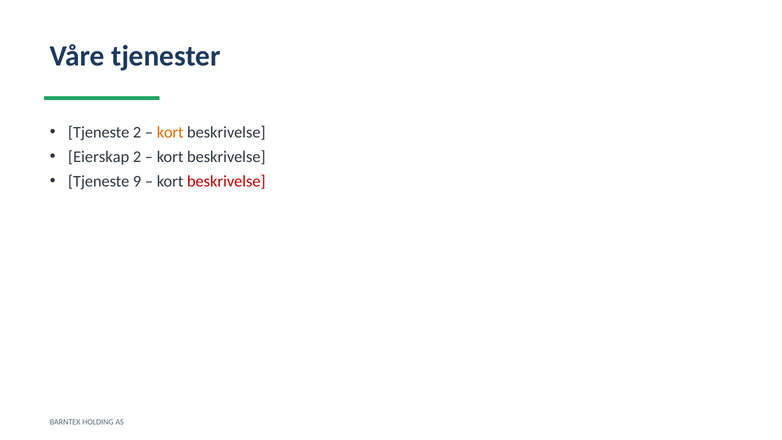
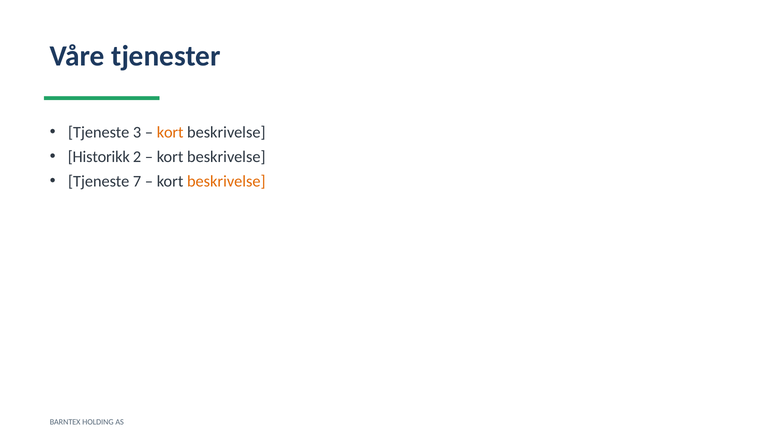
Tjeneste 2: 2 -> 3 (137, 132)
Eierskap: Eierskap -> Historikk (99, 157)
9: 9 -> 7 (137, 181)
beskrivelse colour: red -> orange (226, 181)
